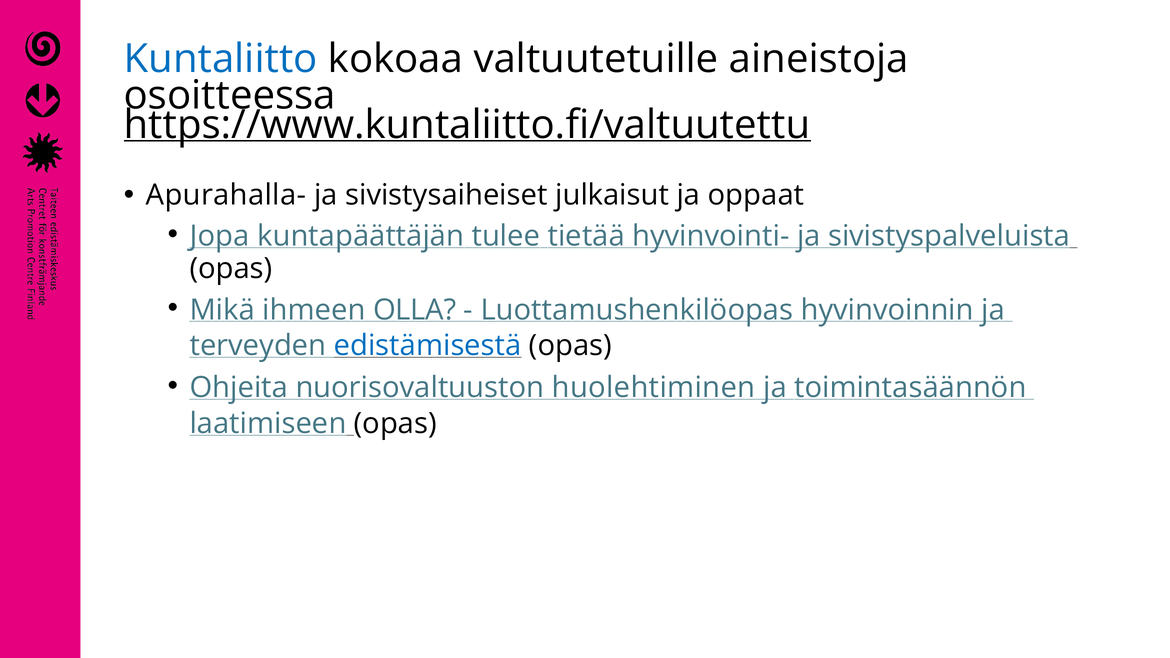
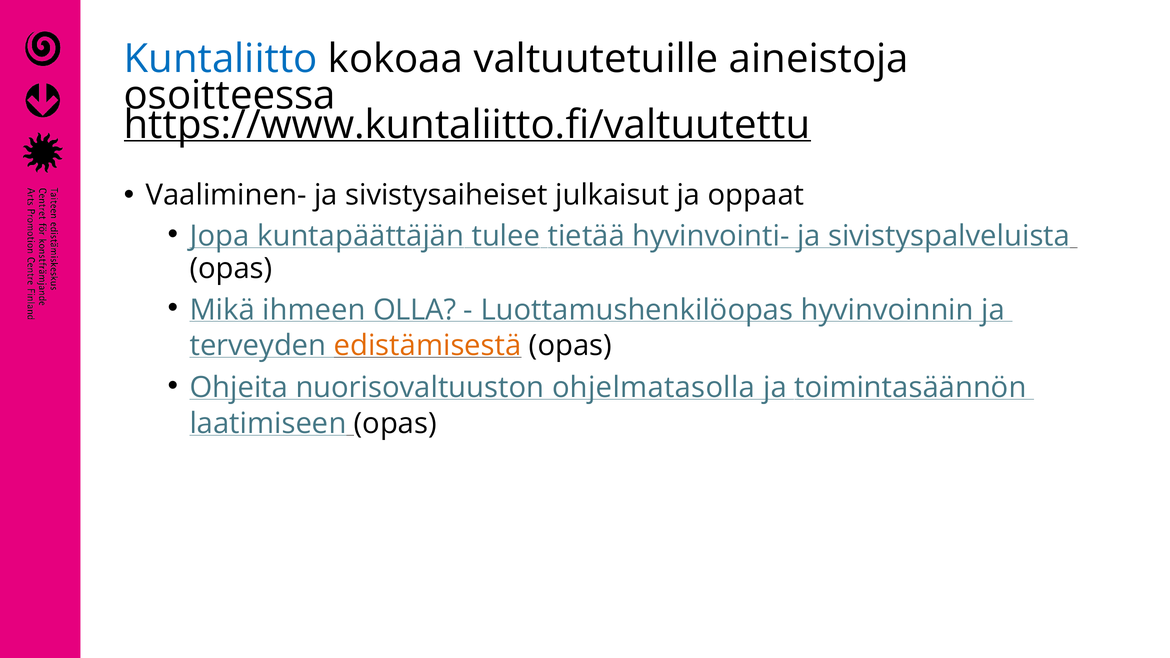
Apurahalla-: Apurahalla- -> Vaaliminen- (226, 195)
edistämisestä colour: blue -> orange (428, 346)
huolehtiminen: huolehtiminen -> ohjelmatasolla (654, 388)
